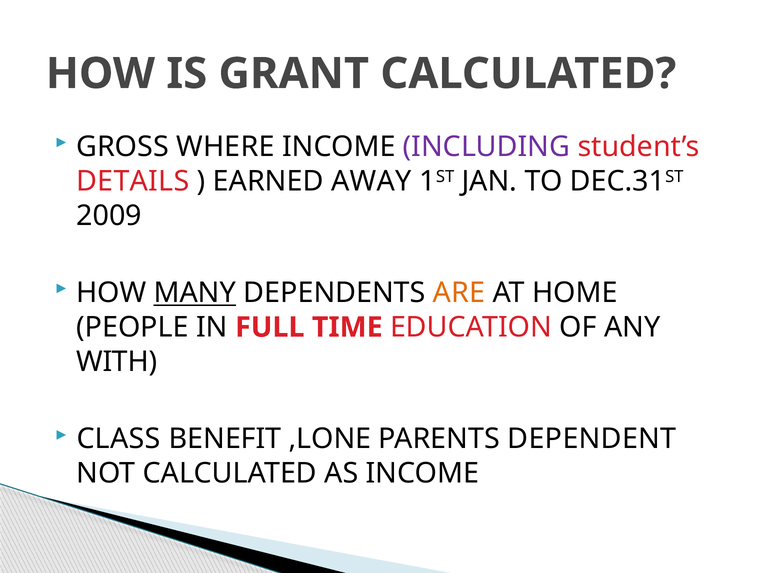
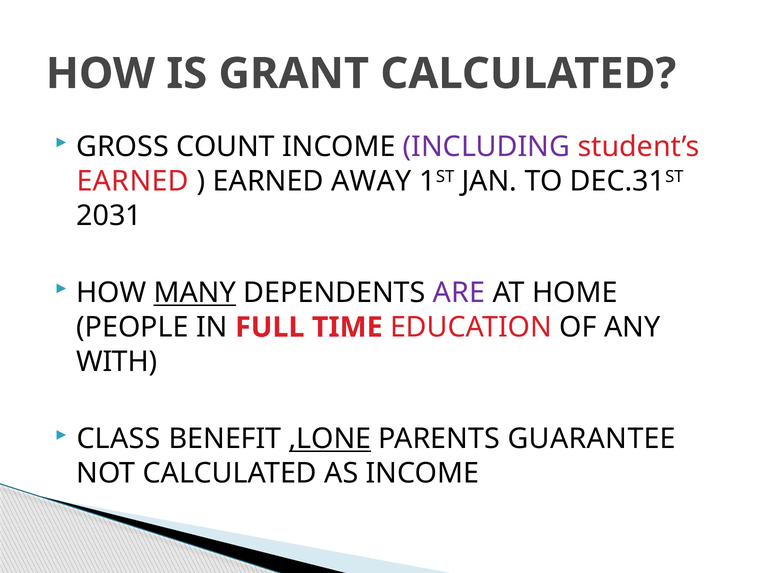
WHERE: WHERE -> COUNT (226, 147)
DETAILS: DETAILS -> EARNED (133, 181)
2009: 2009 -> 2031 (109, 216)
ARE colour: orange -> purple (459, 293)
,LONE underline: none -> present (330, 439)
DEPENDENT: DEPENDENT -> GUARANTEE (592, 439)
